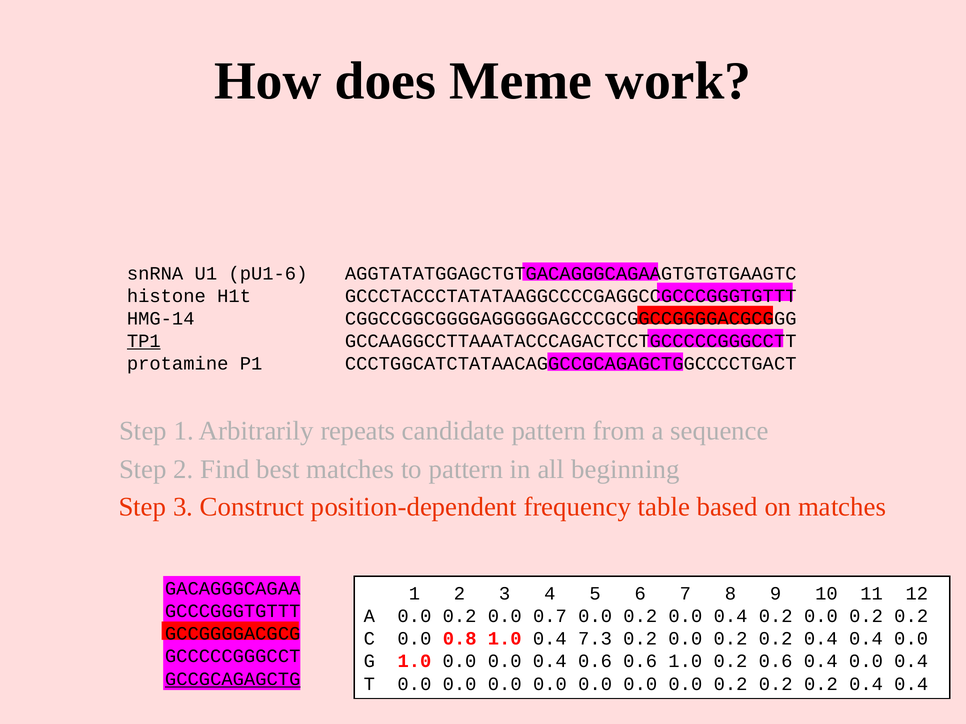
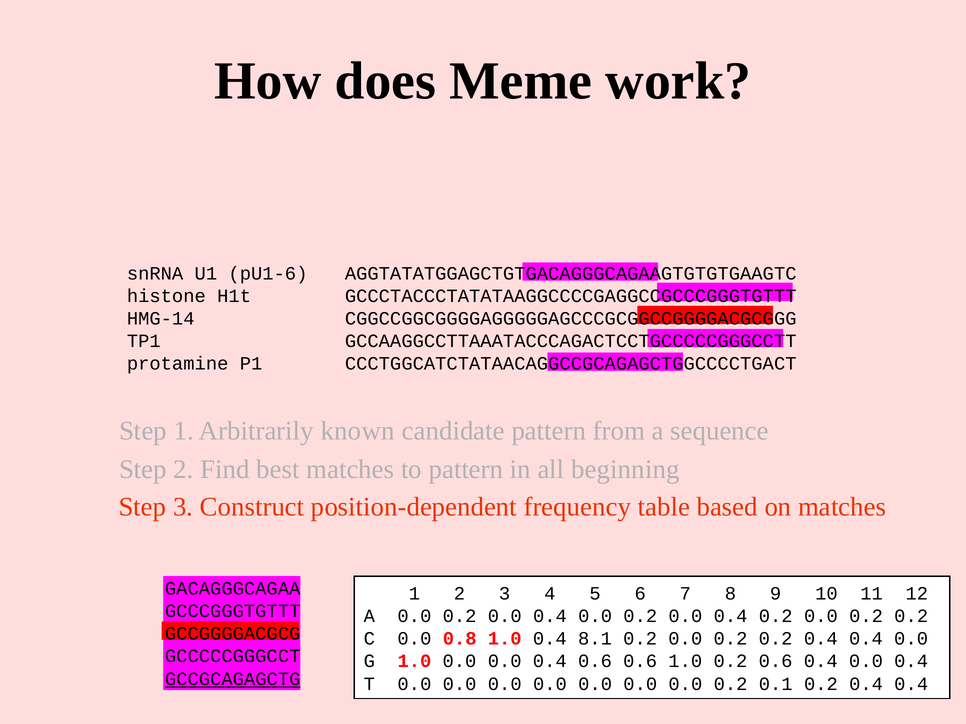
TP1 underline: present -> none (144, 341)
repeats: repeats -> known (358, 431)
0.7: 0.7 -> 0.4 (550, 617)
7.3: 7.3 -> 8.1 (595, 639)
0.0 0.0 0.2 0.2: 0.2 -> 0.1 (776, 684)
